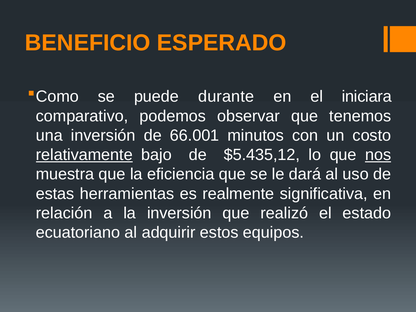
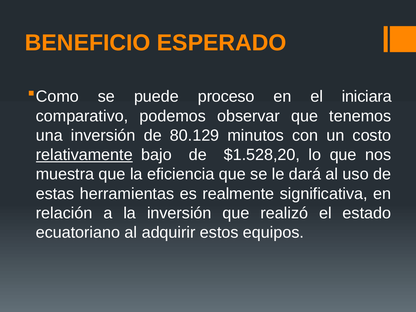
durante: durante -> proceso (226, 97)
66.001: 66.001 -> 80.129 (195, 135)
$5.435,12: $5.435,12 -> $1.528,20 (262, 155)
nos underline: present -> none (378, 155)
